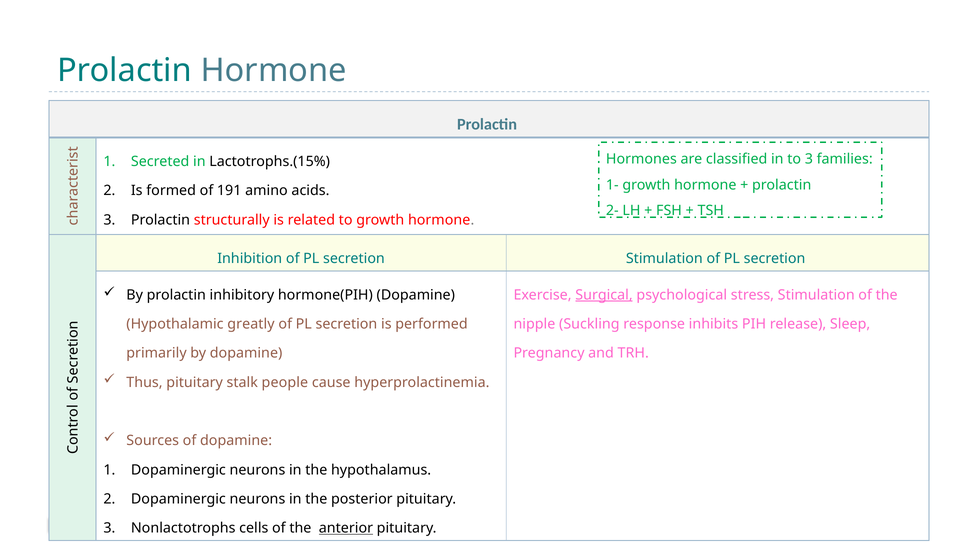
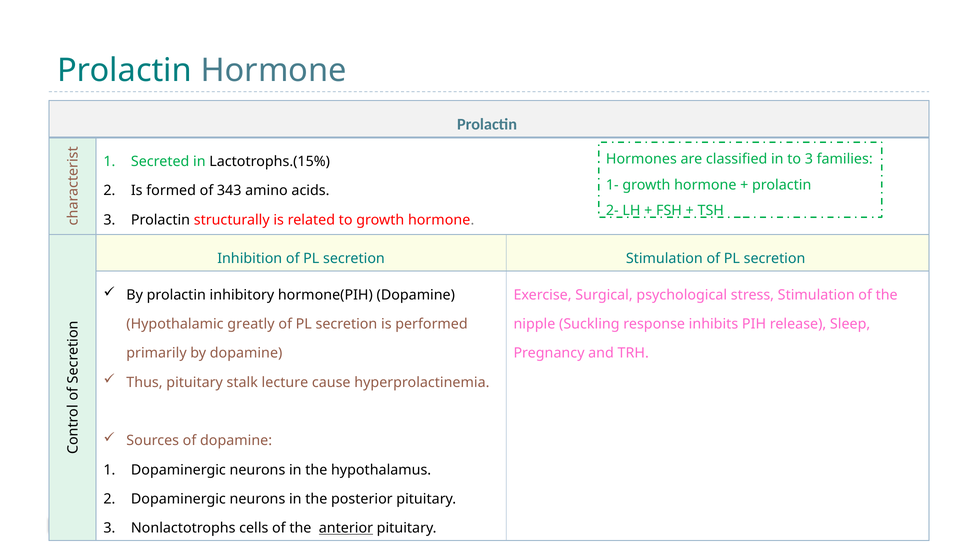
191: 191 -> 343 (229, 191)
Surgical underline: present -> none (604, 295)
people: people -> lecture (285, 383)
